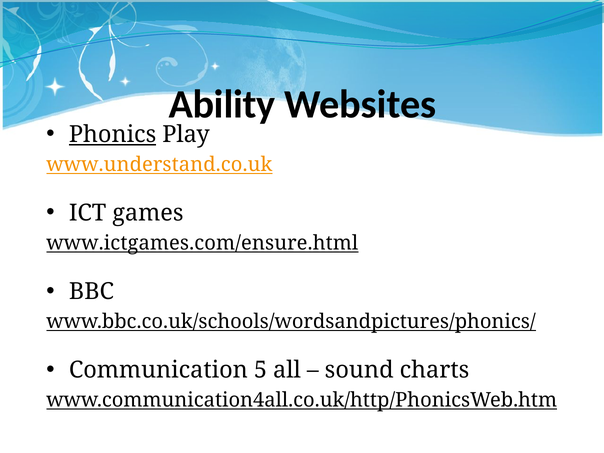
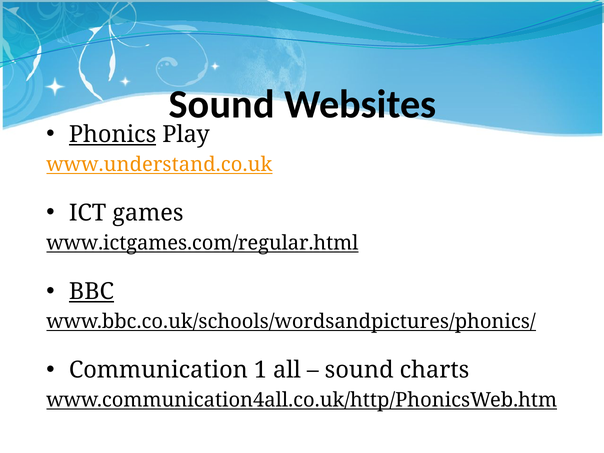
Ability: Ability -> Sound (222, 105)
www.ictgames.com/ensure.html: www.ictgames.com/ensure.html -> www.ictgames.com/regular.html (202, 243)
BBC underline: none -> present (91, 292)
5: 5 -> 1 (260, 370)
